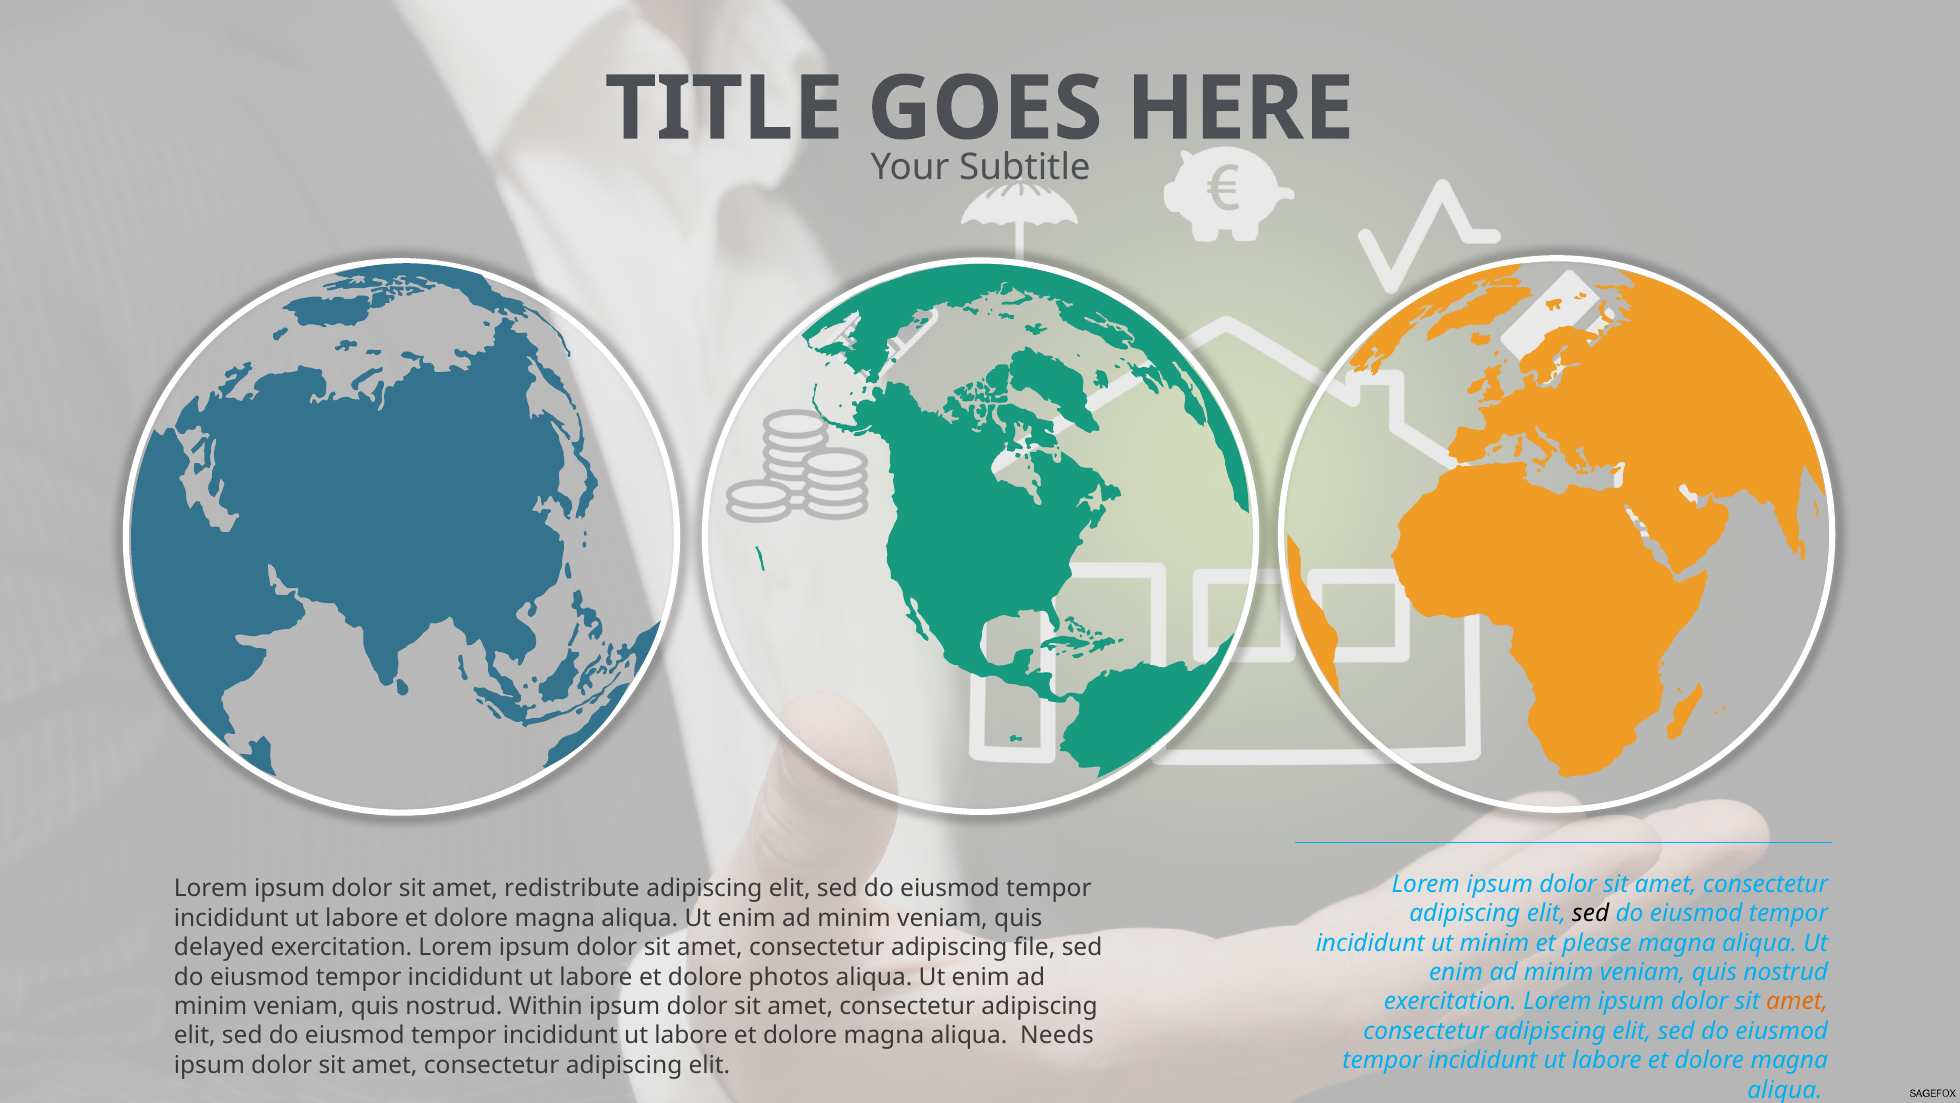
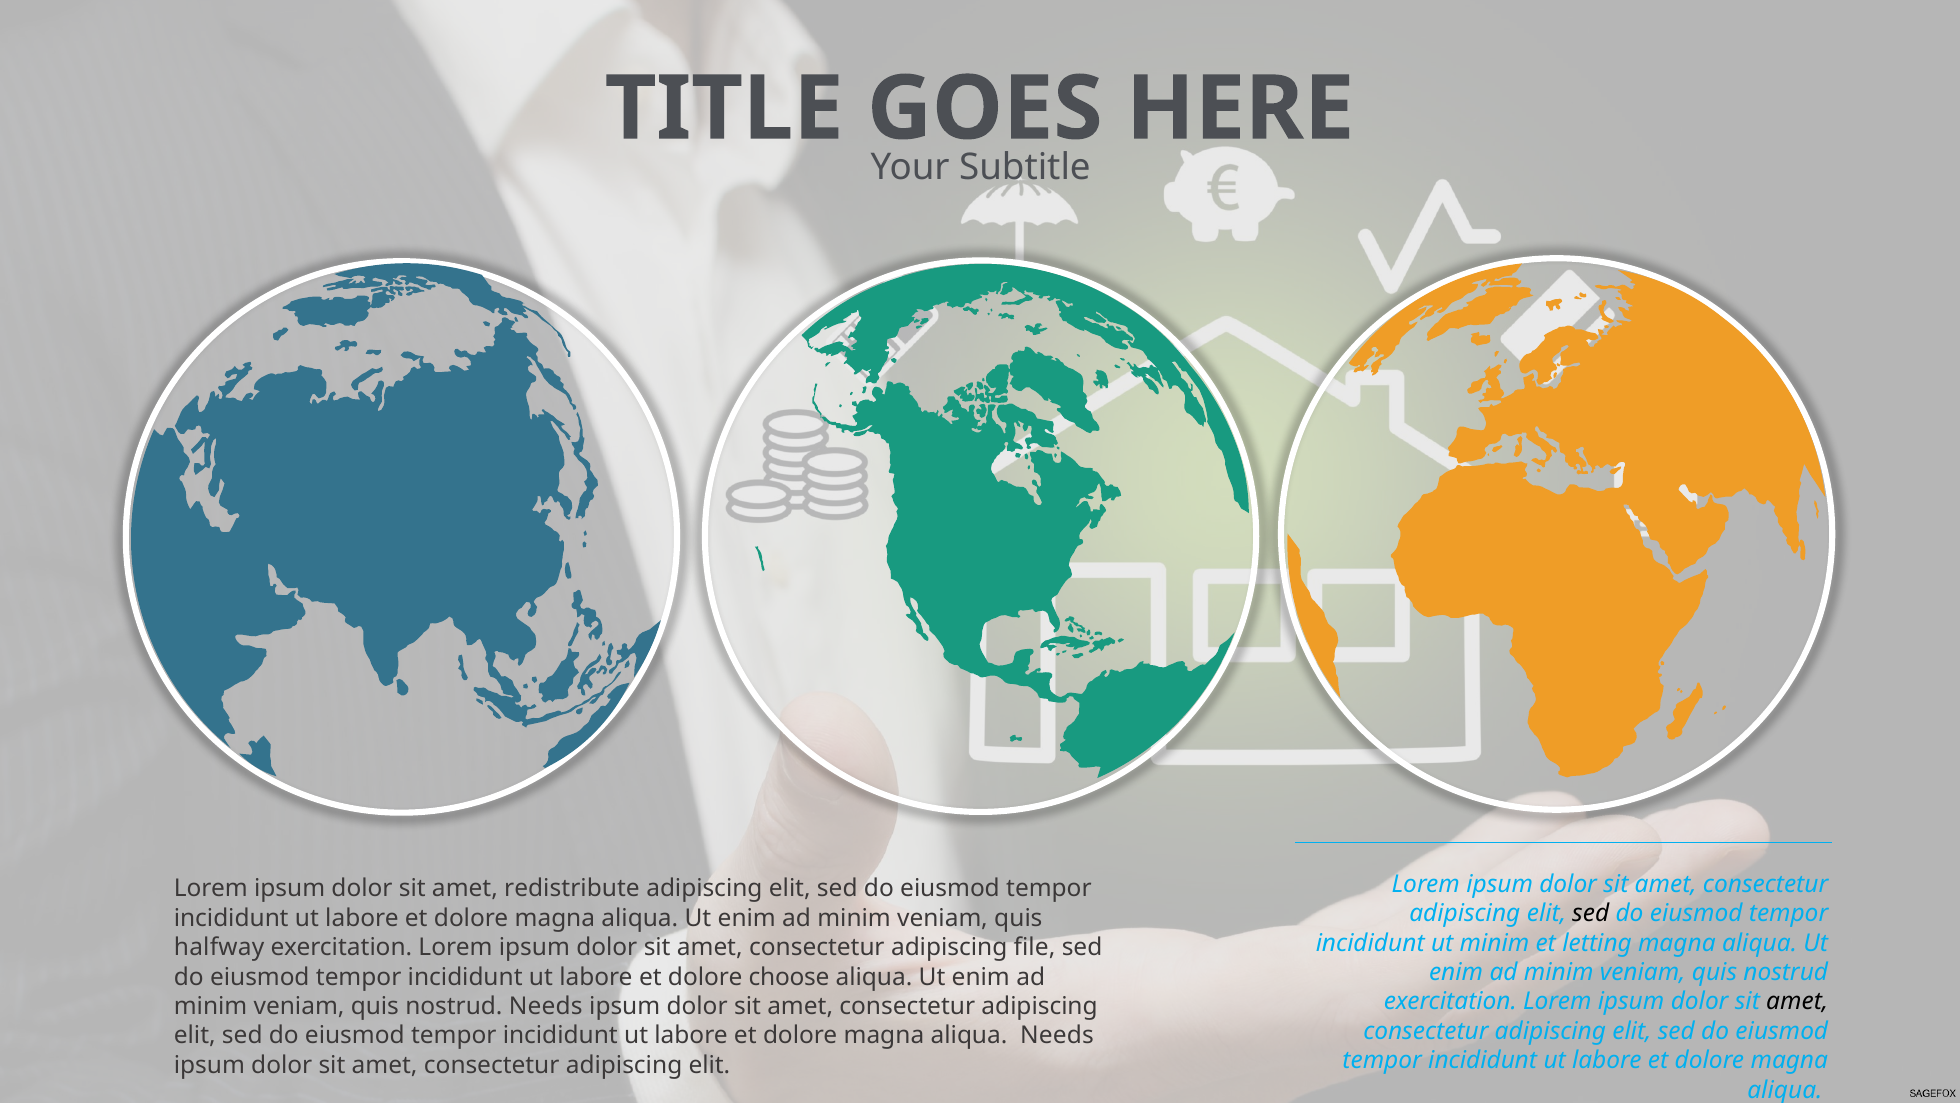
please: please -> letting (1597, 943)
delayed: delayed -> halfway (219, 947)
photos: photos -> choose (789, 977)
amet colour: orange -> black (1797, 1001)
nostrud Within: Within -> Needs (546, 1006)
